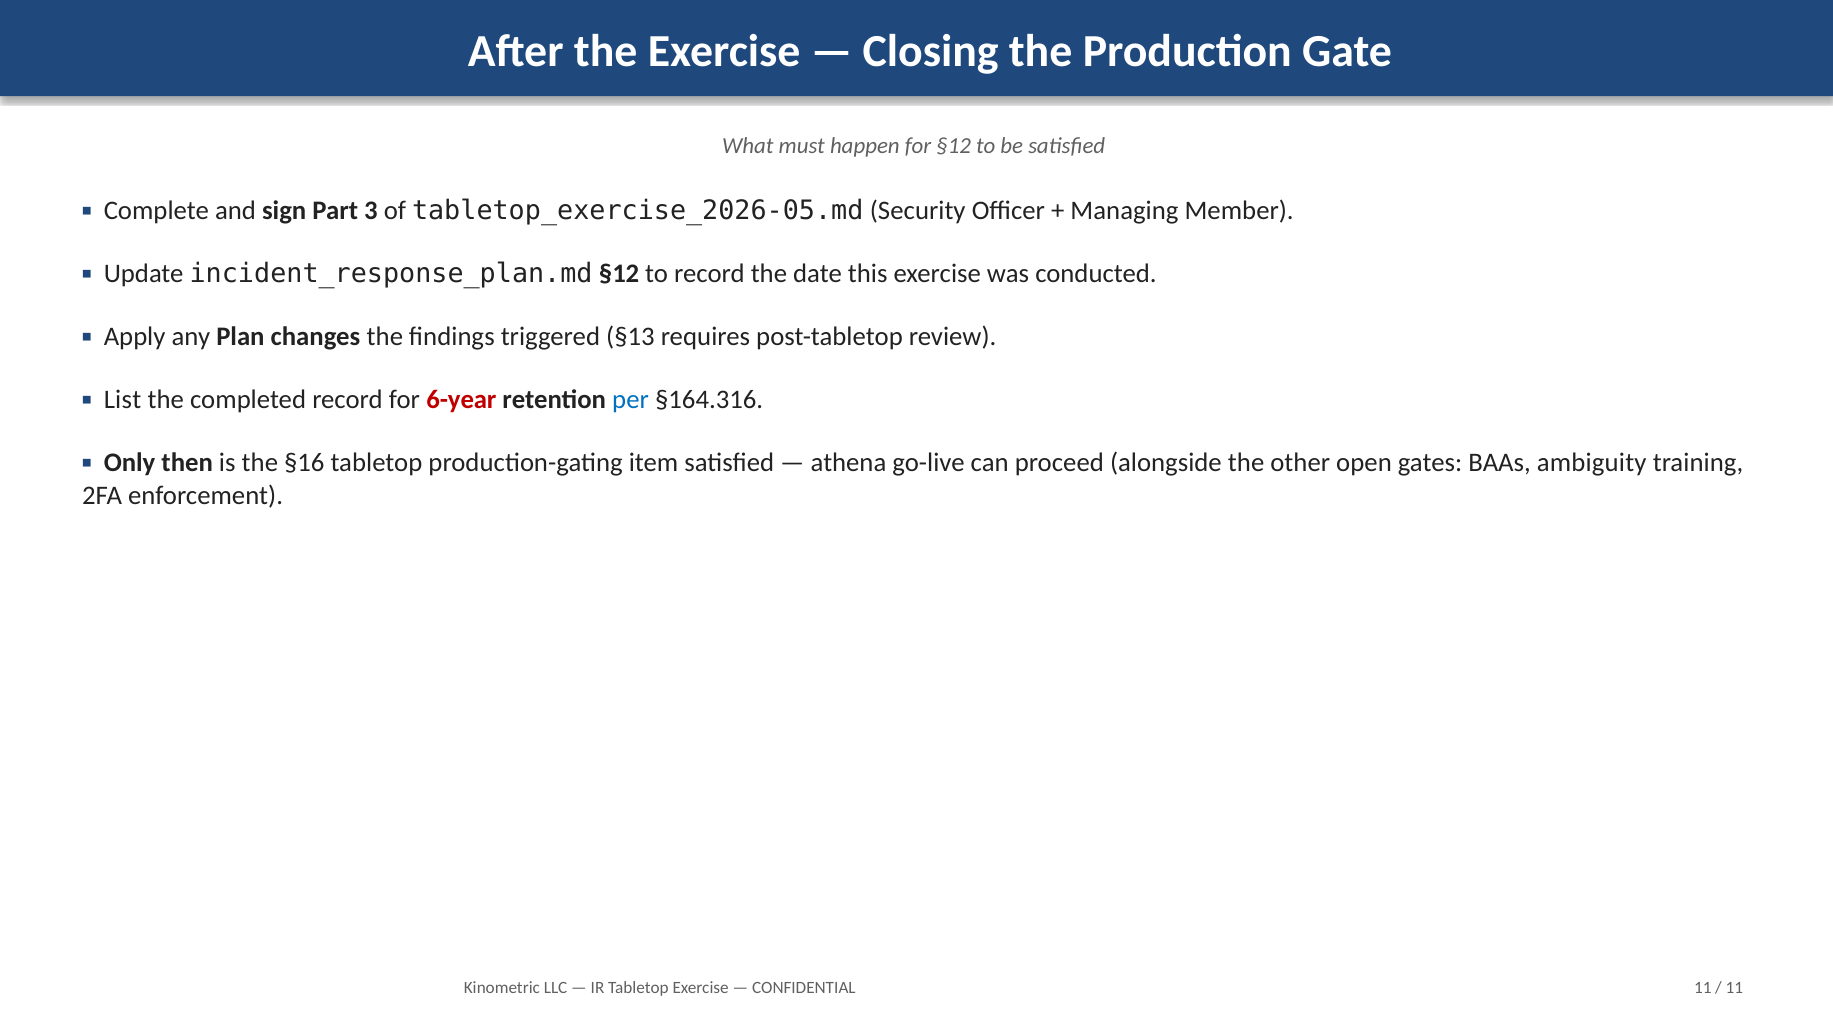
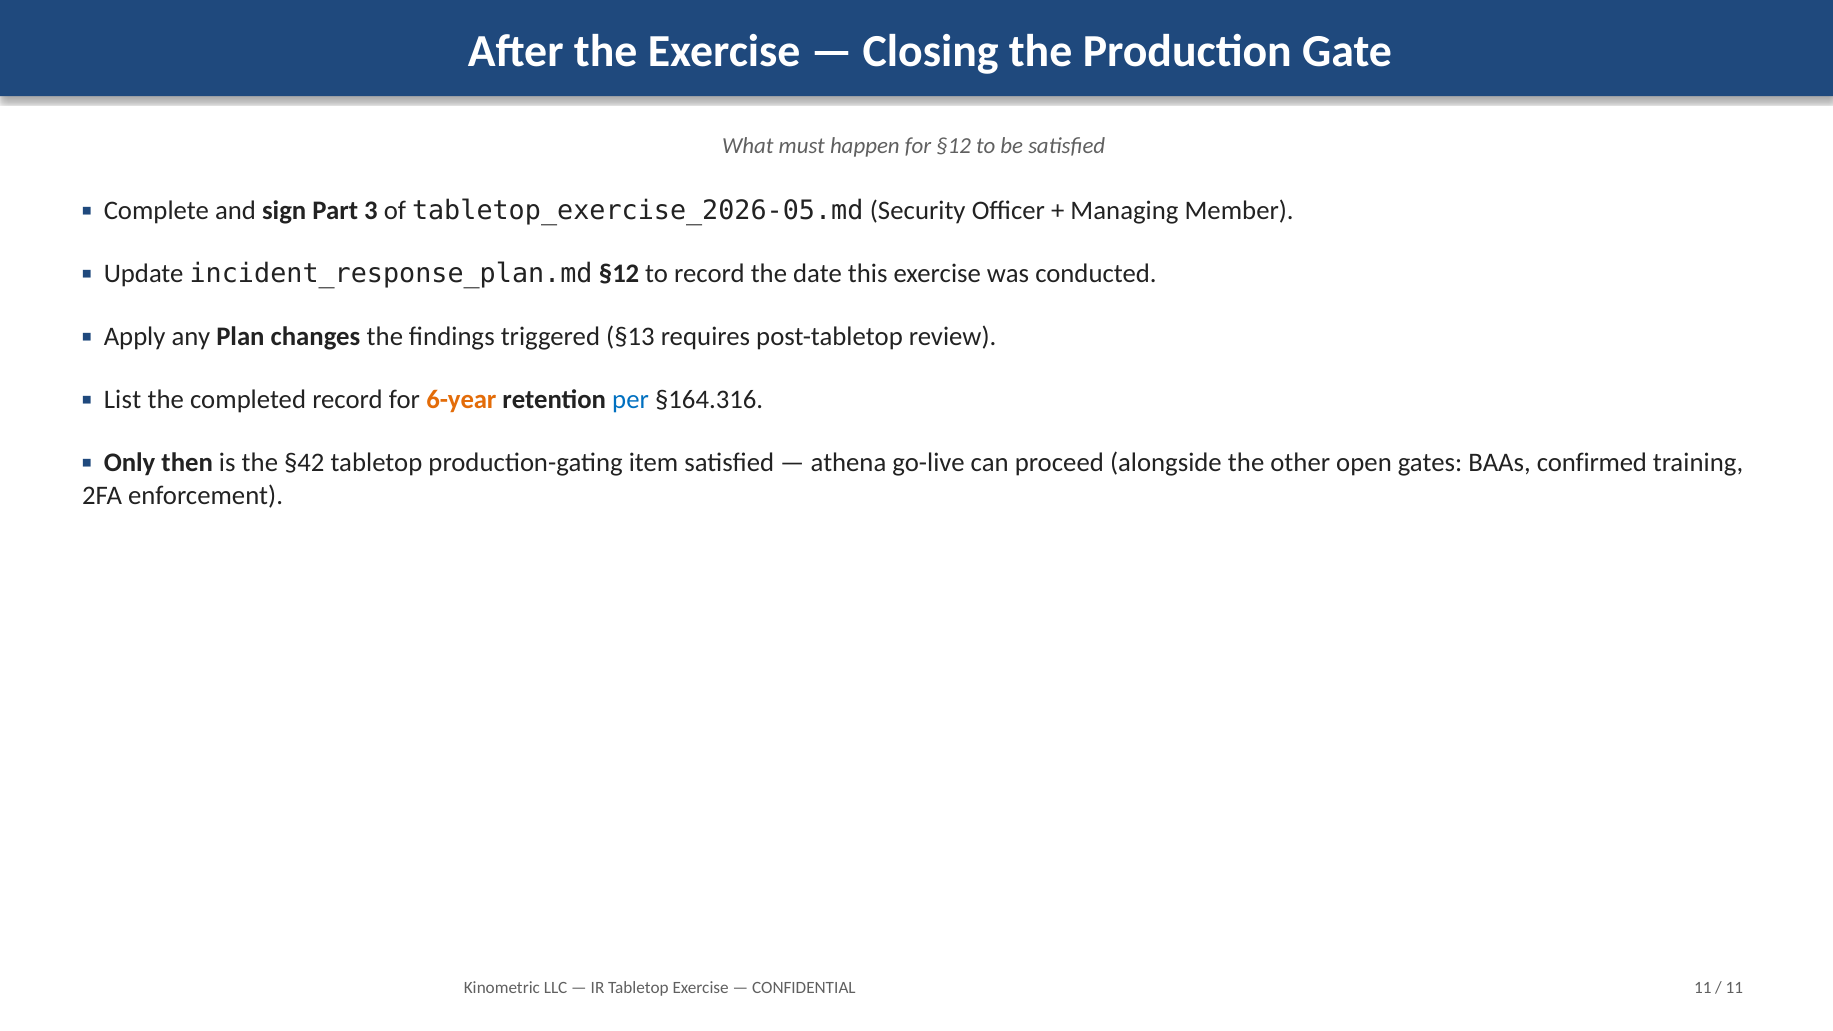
6-year colour: red -> orange (461, 400)
§16: §16 -> §42 (304, 463)
ambiguity: ambiguity -> confirmed (1592, 463)
